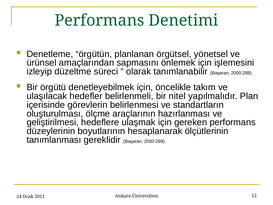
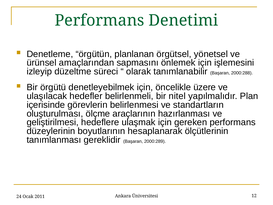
takım: takım -> üzere (205, 87)
